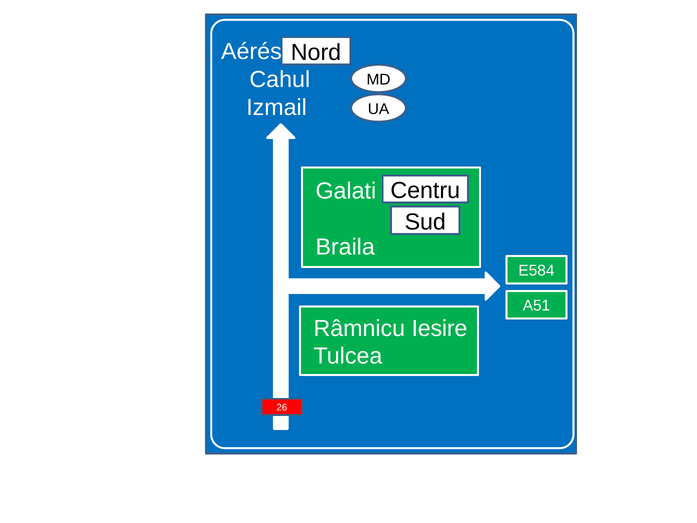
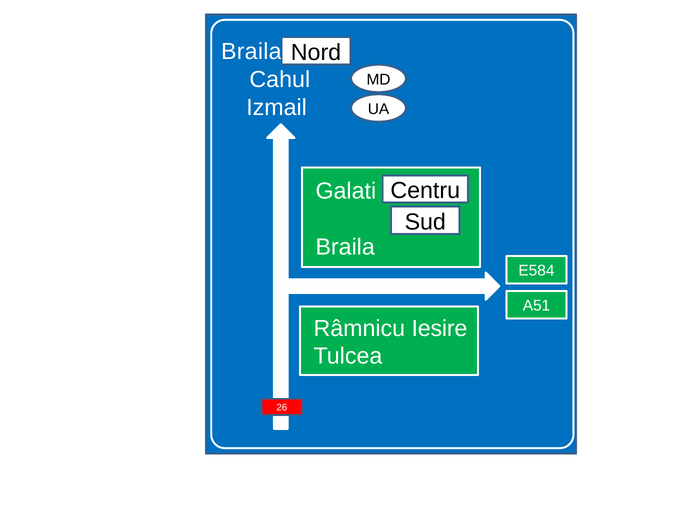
Aérés: Aérés -> Braila (251, 52)
